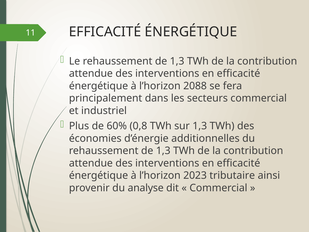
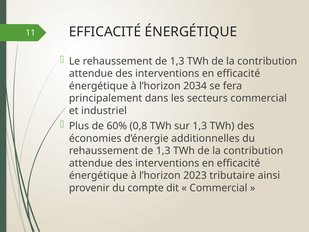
2088: 2088 -> 2034 (195, 86)
analyse: analyse -> compte (146, 188)
